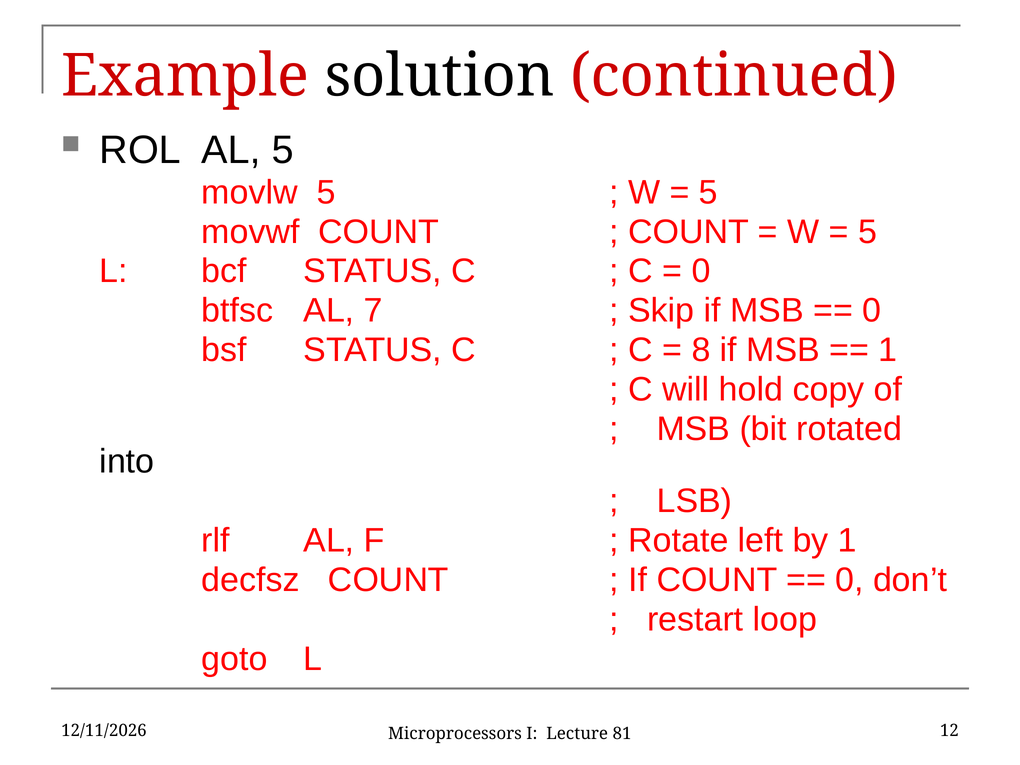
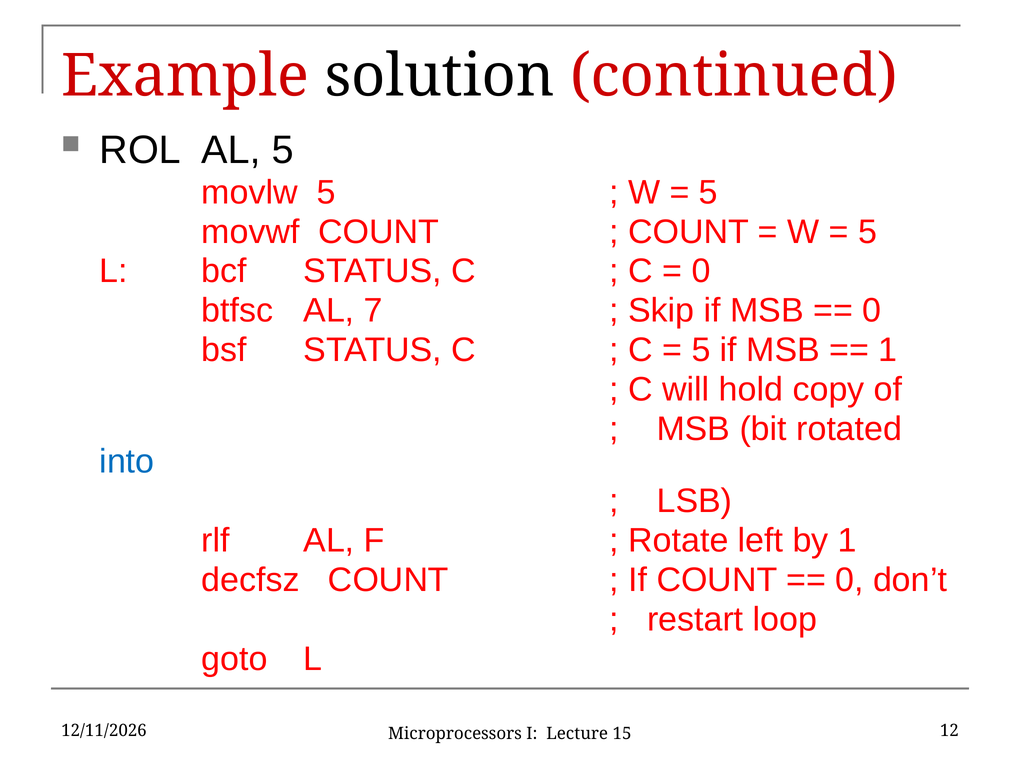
8: 8 -> 5 (701, 350)
into colour: black -> blue (127, 462)
81: 81 -> 15 (622, 734)
